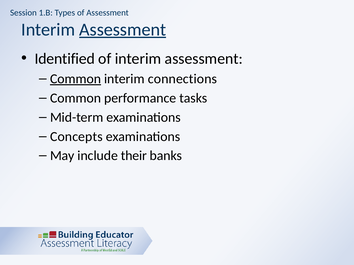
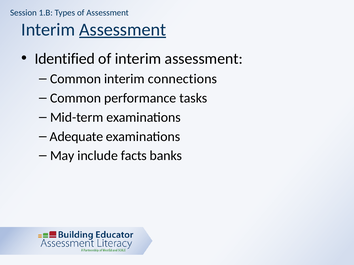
Common underline: present -> none (76, 79)
Concepts: Concepts -> Adequate (77, 137)
their: their -> facts (134, 156)
